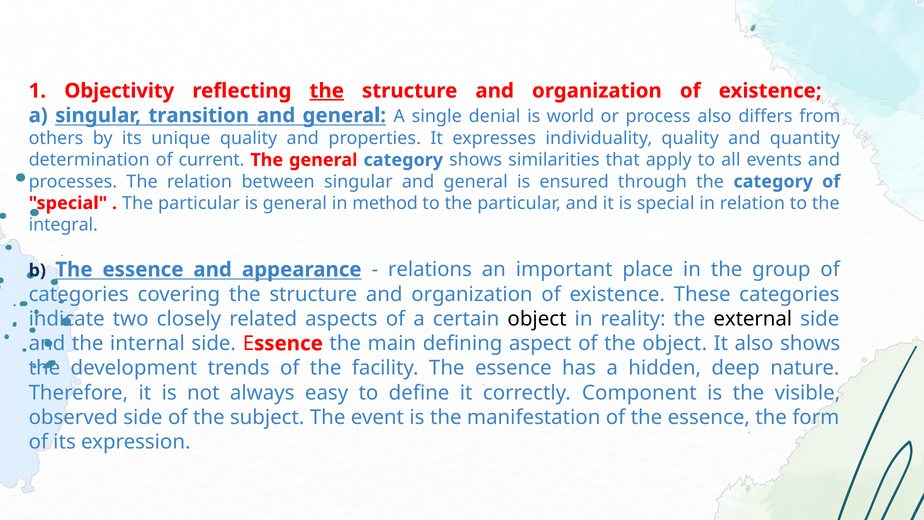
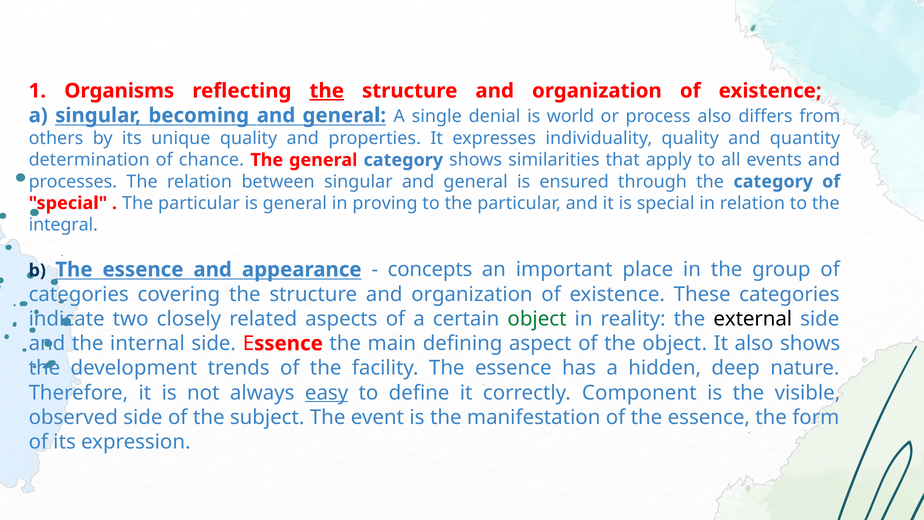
Objectivity: Objectivity -> Organisms (119, 91)
transition: transition -> becoming (199, 115)
current: current -> chance (211, 160)
method: method -> proving (385, 203)
relations: relations -> concepts (430, 269)
object colour: black -> green (537, 319)
easy underline: none -> present (327, 393)
